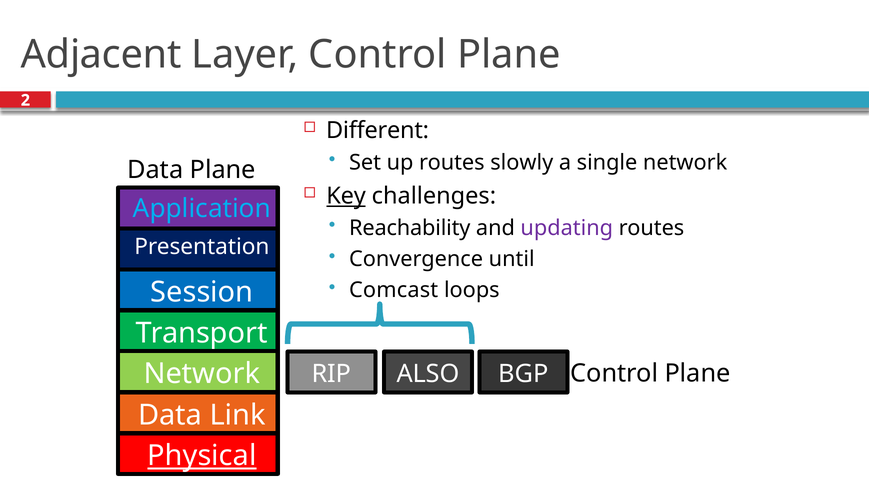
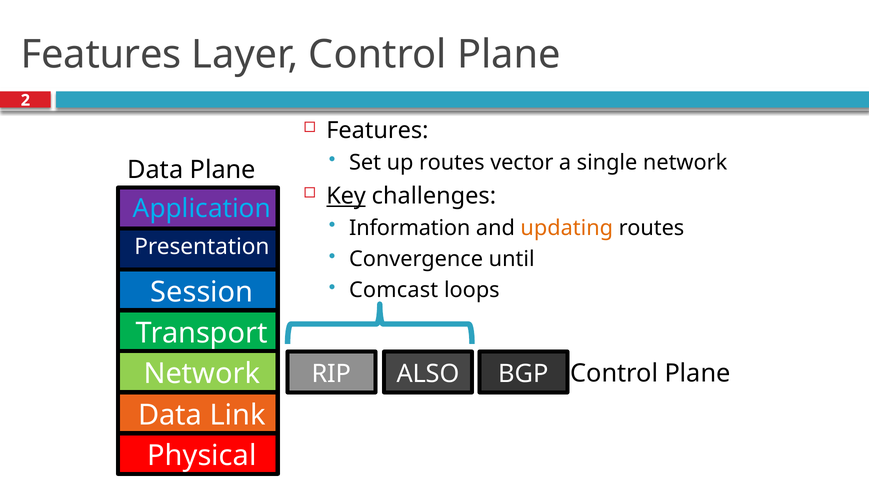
Adjacent: Adjacent -> Features (101, 54)
Different: Different -> Features (377, 130)
slowly: slowly -> vector (522, 162)
Reachability: Reachability -> Information (410, 228)
updating colour: purple -> orange (567, 228)
Physical underline: present -> none (202, 456)
